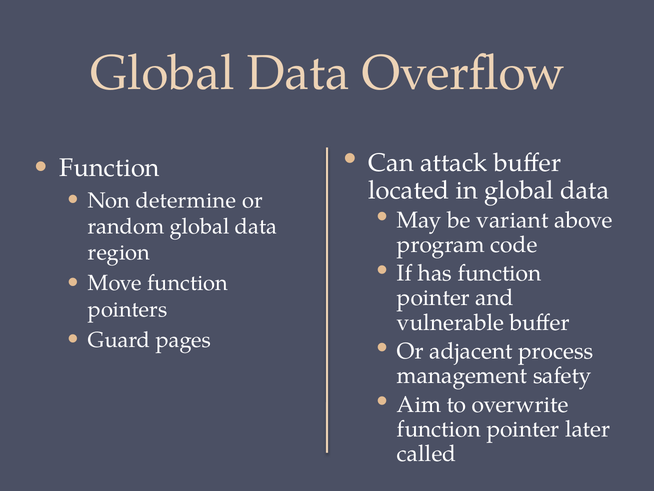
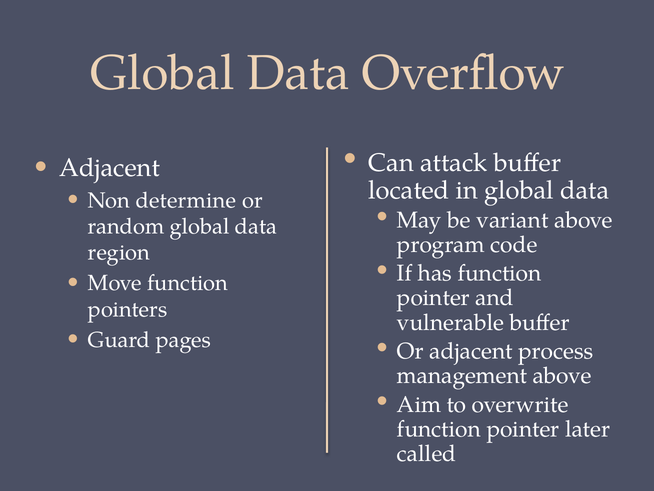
Function: Function -> Adjacent (110, 168)
management safety: safety -> above (562, 375)
